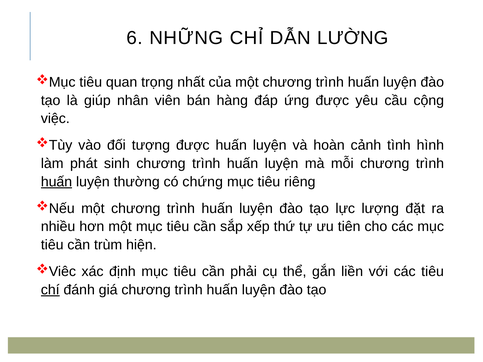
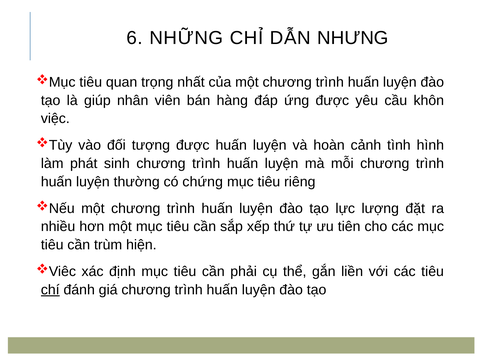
LƯỜNG: LƯỜNG -> NHƯNG (353, 38)
cộng: cộng -> khôn (429, 100)
huấn underline: present -> none (57, 182)
